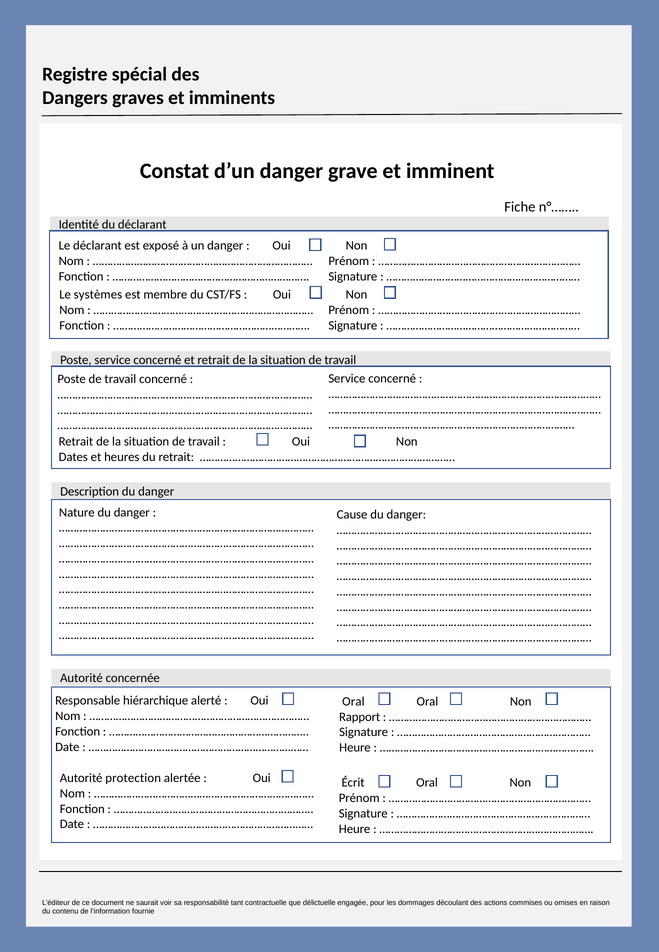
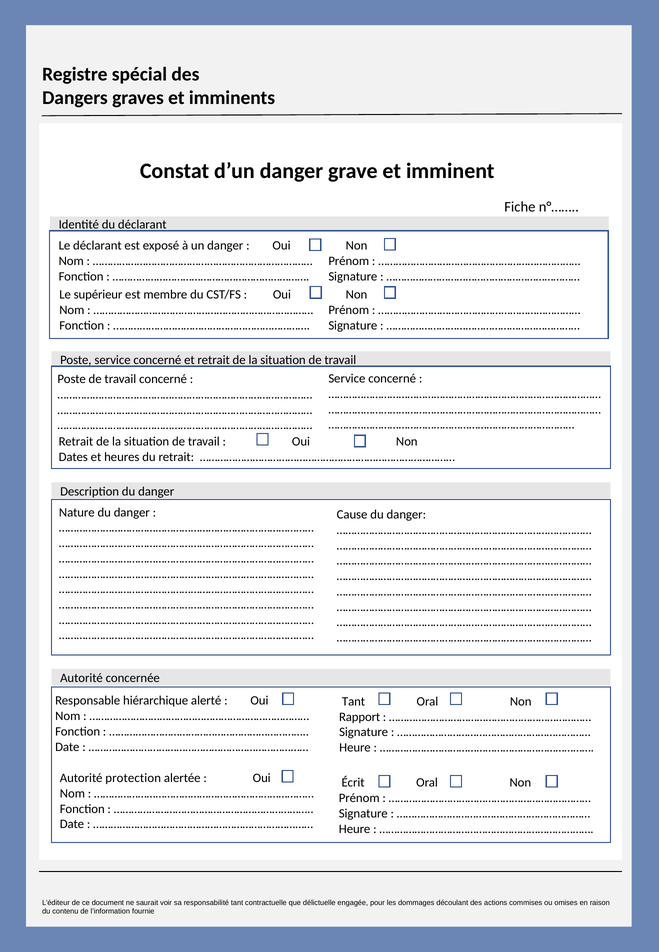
systèmes: systèmes -> supérieur (98, 295)
Oral: Oral -> Tant (354, 701)
